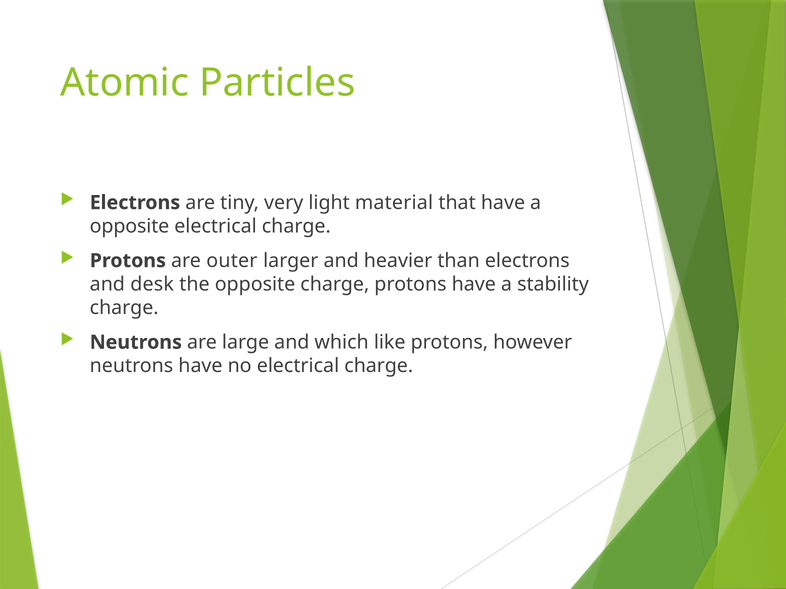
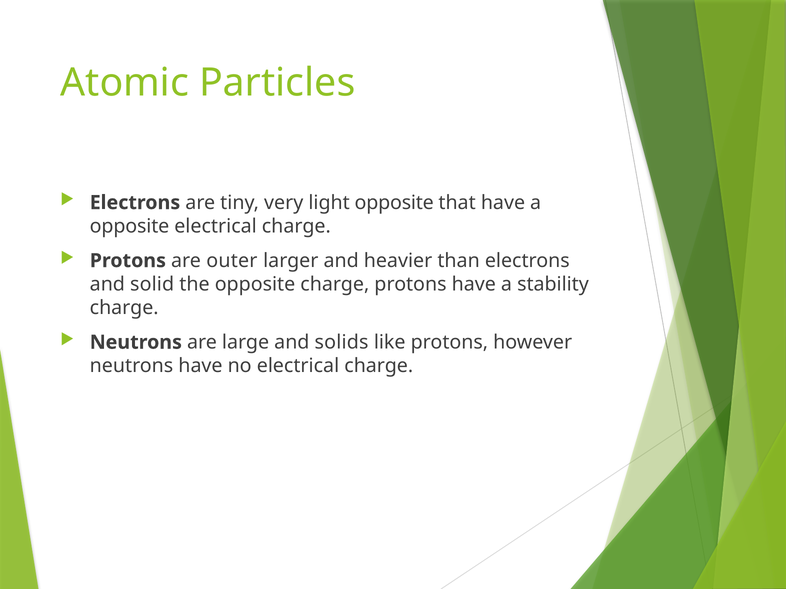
light material: material -> opposite (394, 203)
desk: desk -> solid (152, 284)
which: which -> solids (342, 343)
